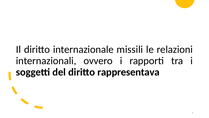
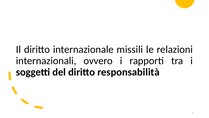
rappresentava: rappresentava -> responsabilità (128, 72)
